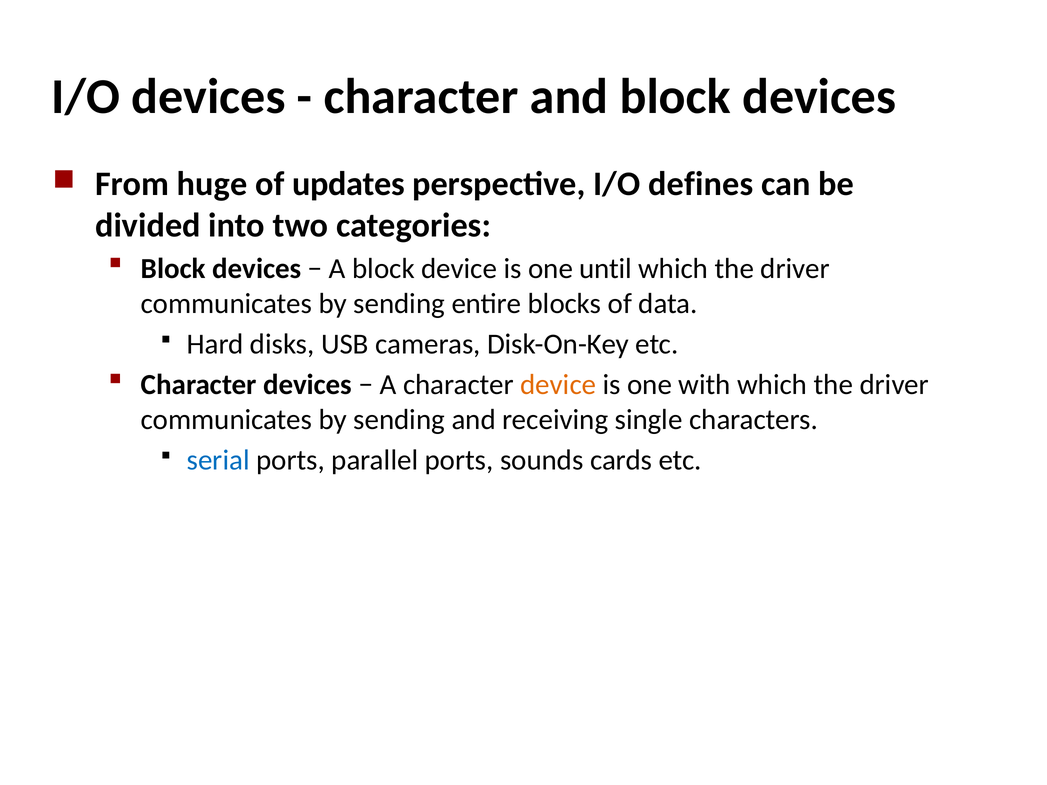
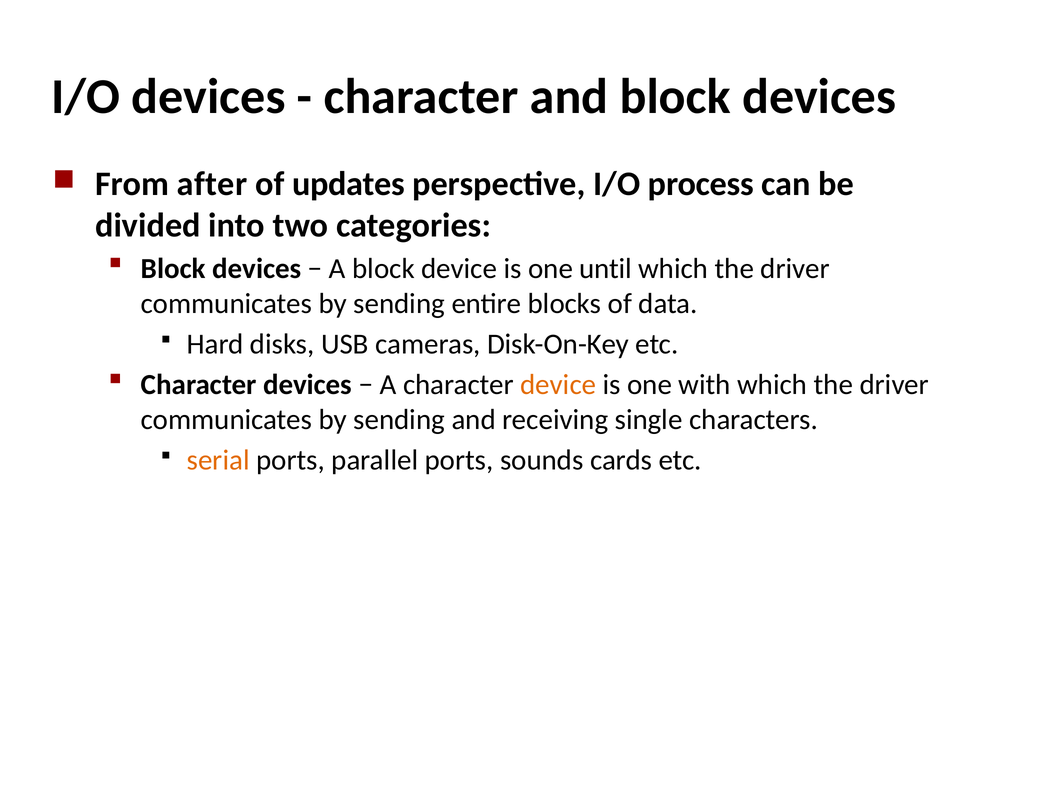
huge: huge -> after (212, 184)
defines: defines -> process (701, 184)
serial colour: blue -> orange (218, 460)
